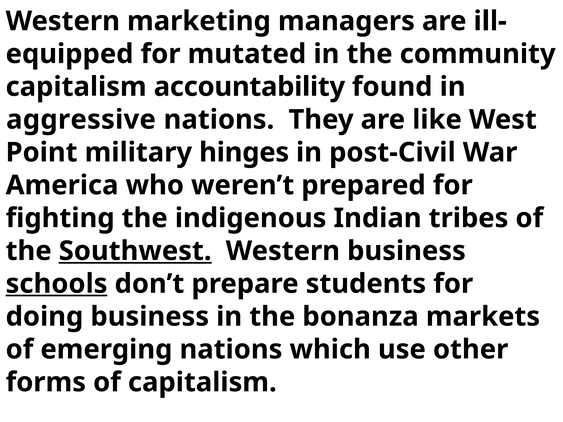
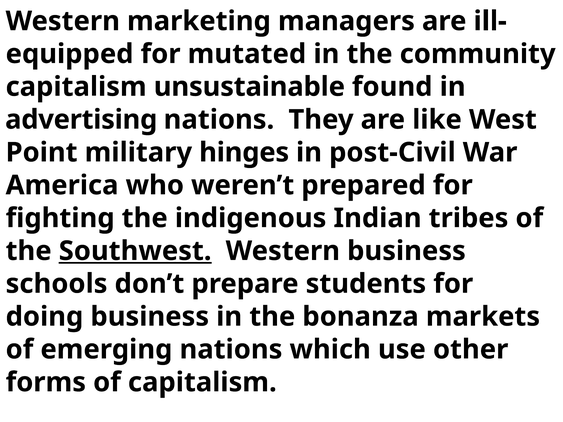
accountability: accountability -> unsustainable (249, 87)
aggressive: aggressive -> advertising (81, 120)
schools underline: present -> none (57, 284)
